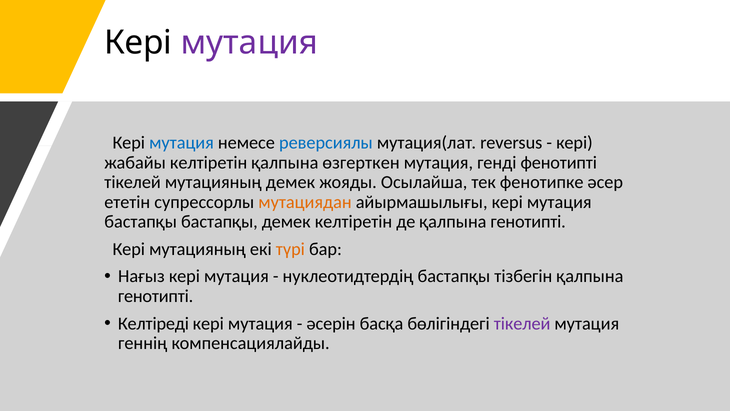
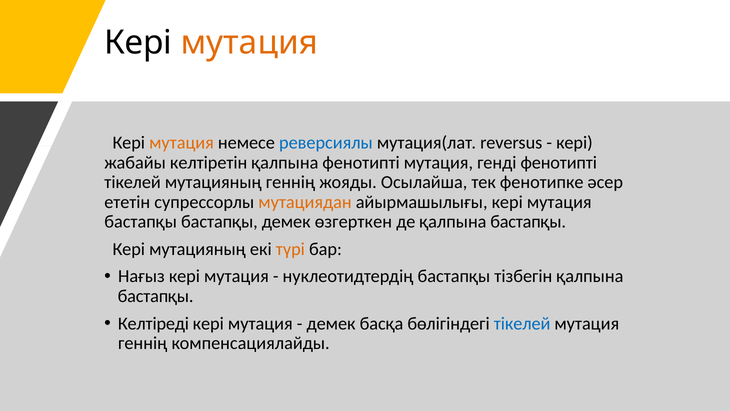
мутация colour: purple -> orange (249, 42)
мутация colour: blue -> orange (182, 143)
қалпына өзгерткен: өзгерткен -> фенотипті (361, 162)
мутацияның демек: демек -> геннің (290, 182)
демек келтіретін: келтіретін -> өзгерткен (353, 222)
де қалпына генотипті: генотипті -> бастапқы (528, 222)
генотипті: генотипті -> бастапқы (156, 296)
әсерін: әсерін -> демек (331, 323)
тікелей colour: purple -> blue (522, 323)
